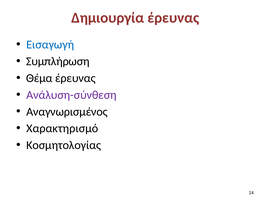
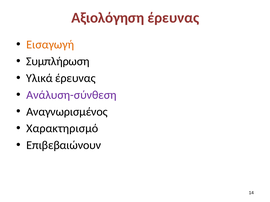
Δημιουργία: Δημιουργία -> Αξιολόγηση (108, 18)
Εισαγωγή colour: blue -> orange (50, 45)
Θέμα: Θέμα -> Υλικά (39, 78)
Κοσμητολογίας: Κοσμητολογίας -> Επιβεβαιώνουν (64, 146)
